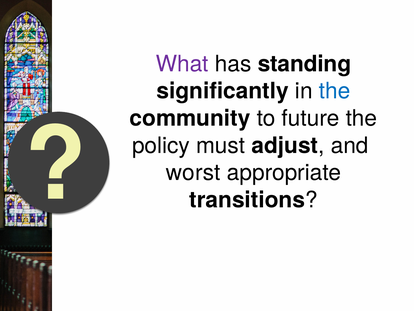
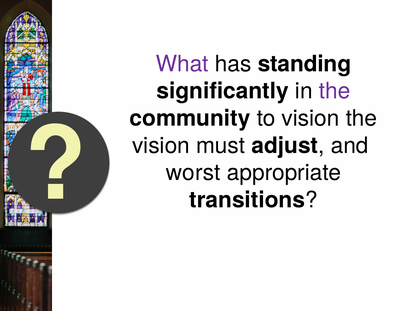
the colour: blue -> purple (335, 91)
to future: future -> vision (311, 118)
policy: policy -> vision (161, 145)
